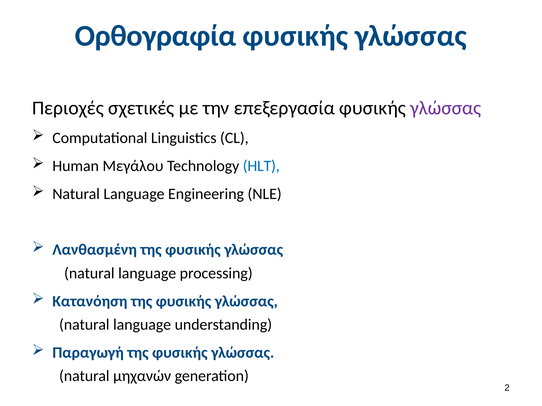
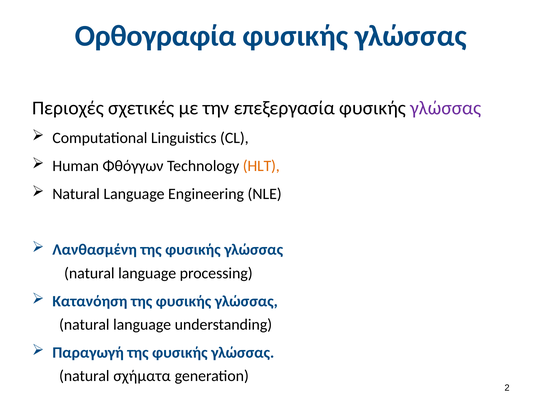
Μεγάλου: Μεγάλου -> Φθόγγων (133, 166)
HLT colour: blue -> orange (261, 166)
μηχανών: μηχανών -> σχήματα (142, 377)
